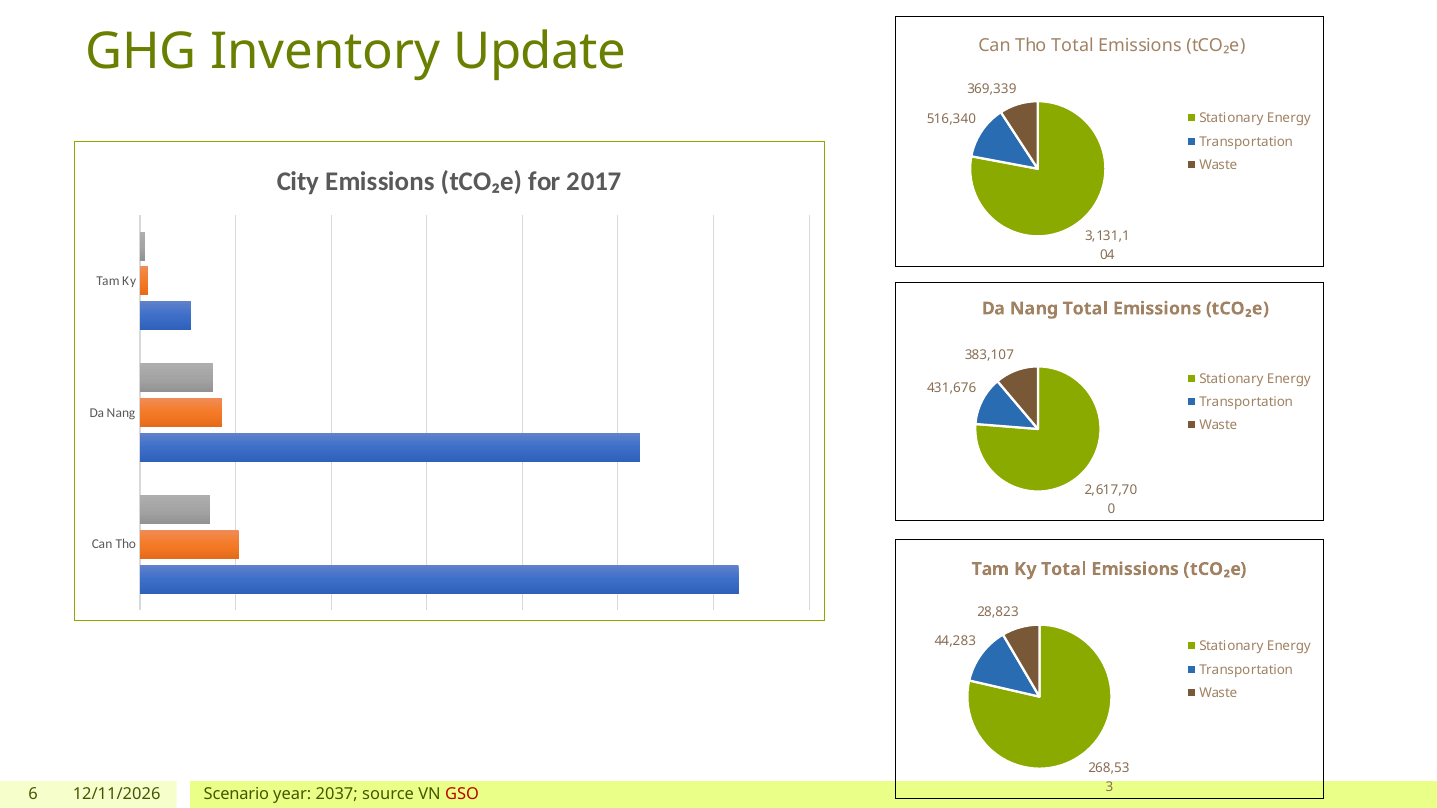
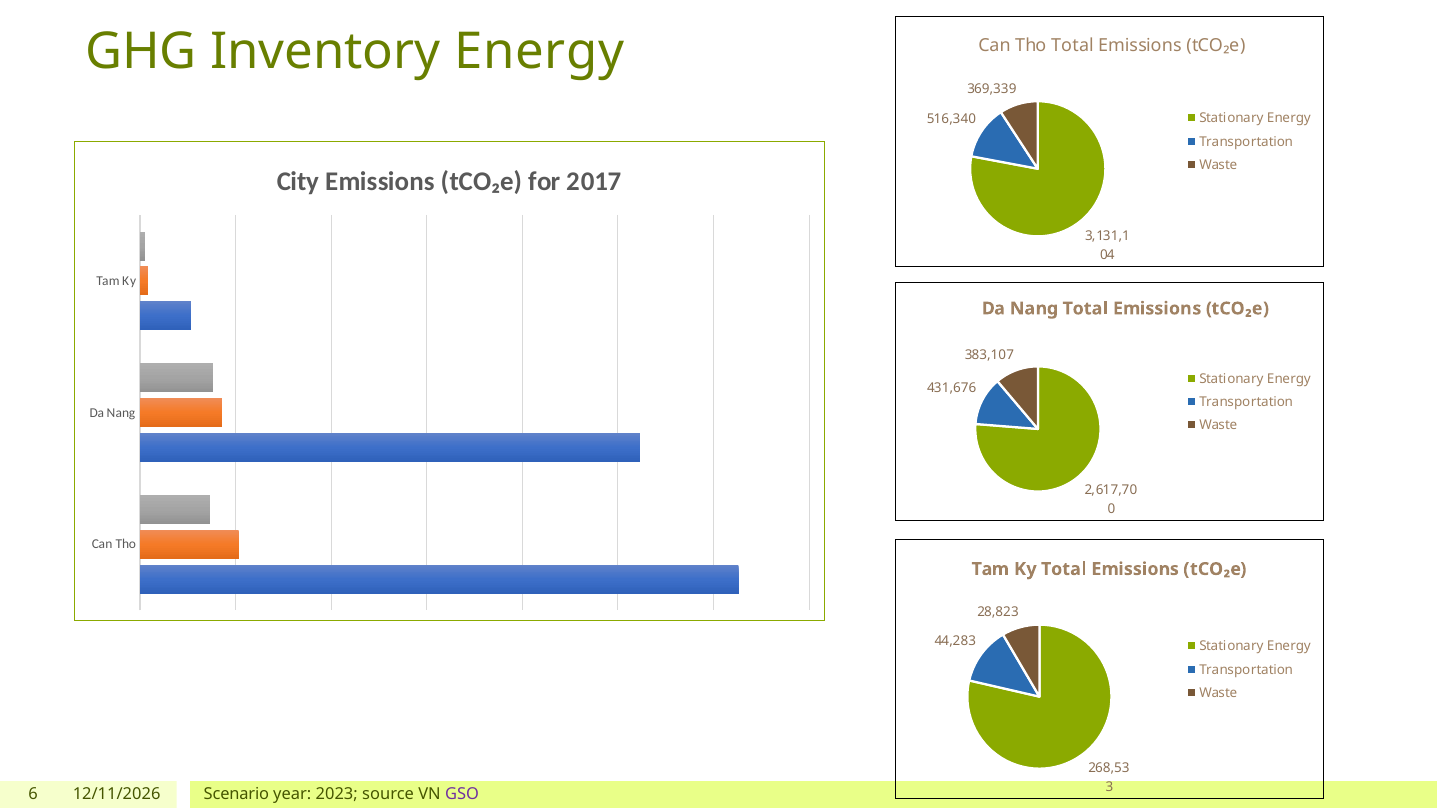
Inventory Update: Update -> Energy (539, 52)
2037: 2037 -> 2023 (337, 795)
GSO colour: red -> purple (462, 795)
